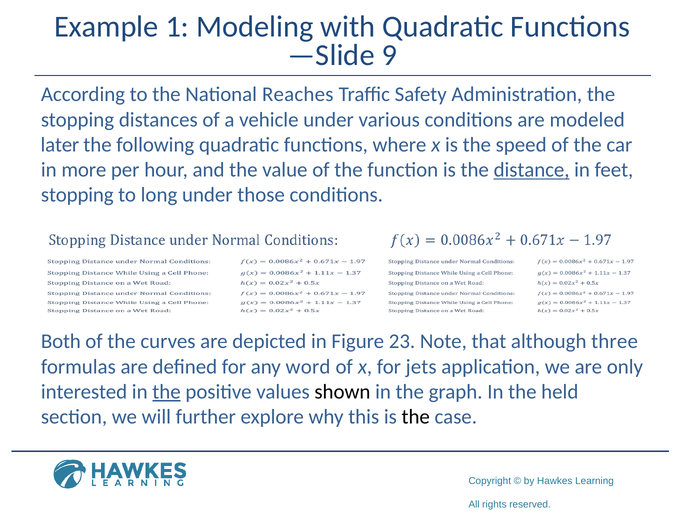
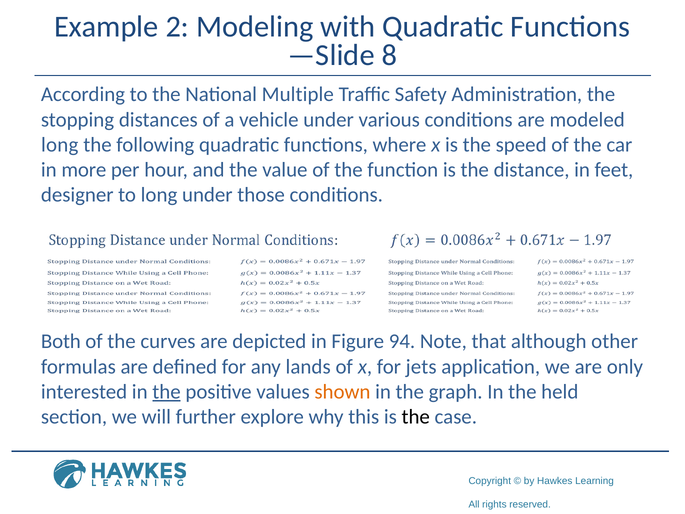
1: 1 -> 2 (177, 27)
9: 9 -> 8 (389, 55)
Reaches: Reaches -> Multiple (298, 94)
later: later -> long (60, 145)
distance underline: present -> none (532, 170)
stopping: stopping -> designer (77, 195)
23: 23 -> 94 (402, 341)
three: three -> other (615, 341)
word: word -> lands (308, 366)
shown colour: black -> orange (342, 392)
